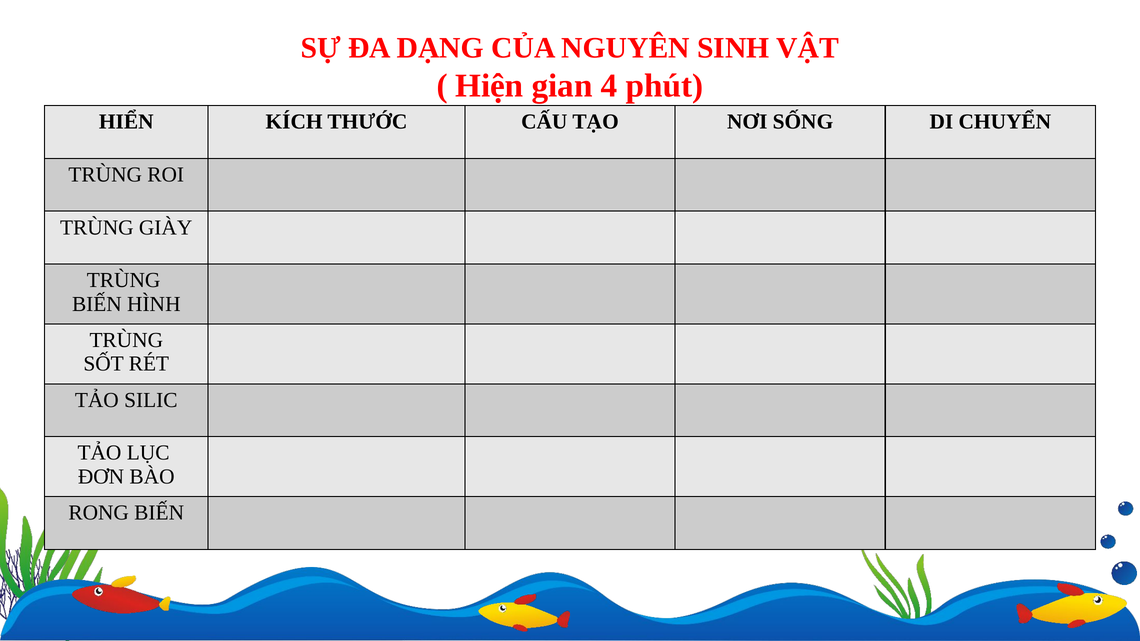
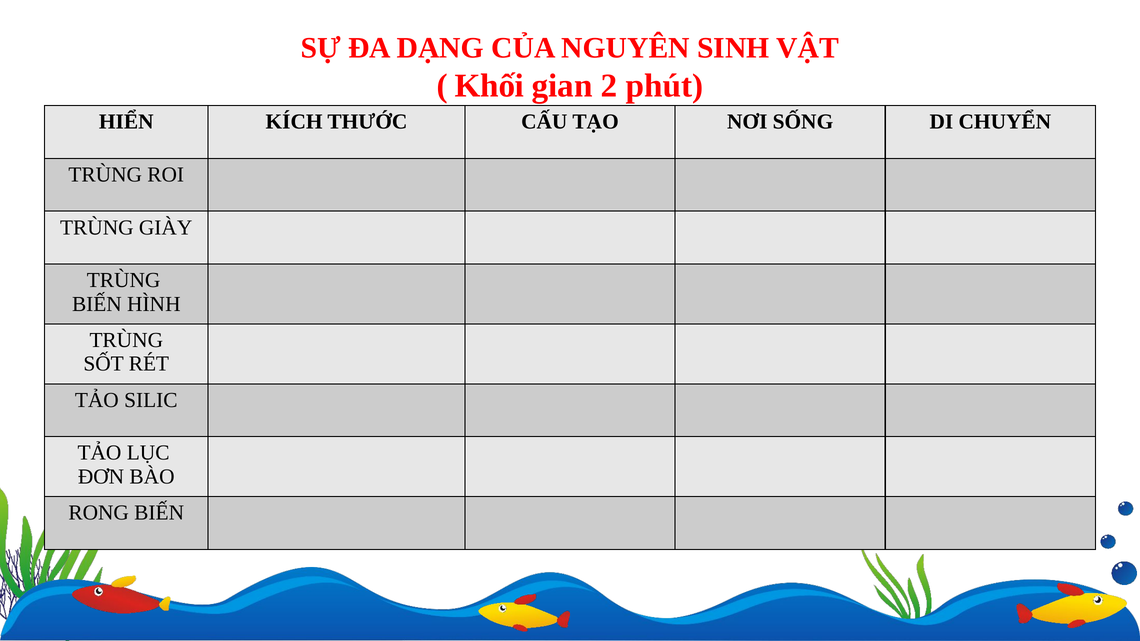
Hiện: Hiện -> Khối (490, 86)
4: 4 -> 2 (609, 86)
